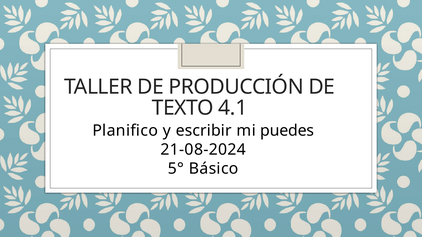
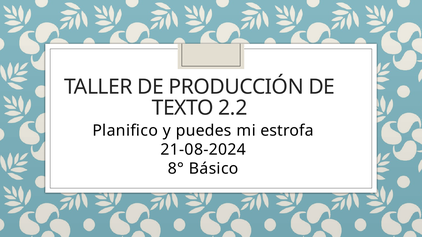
4.1: 4.1 -> 2.2 (233, 108)
escribir: escribir -> puedes (204, 131)
puedes: puedes -> estrofa (287, 131)
5°: 5° -> 8° (176, 169)
